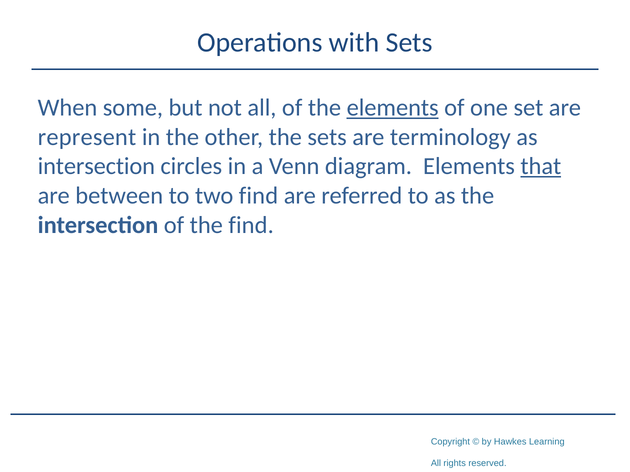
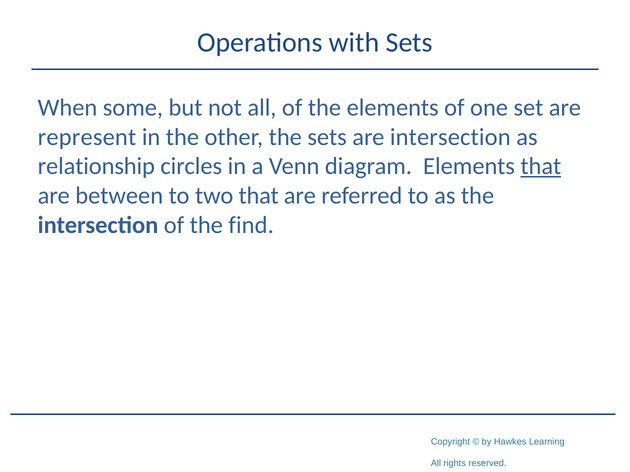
elements underline: present -> none (393, 108)
are terminology: terminology -> intersection (450, 137)
intersection: intersection -> relationship (96, 167)
two find: find -> that (259, 196)
